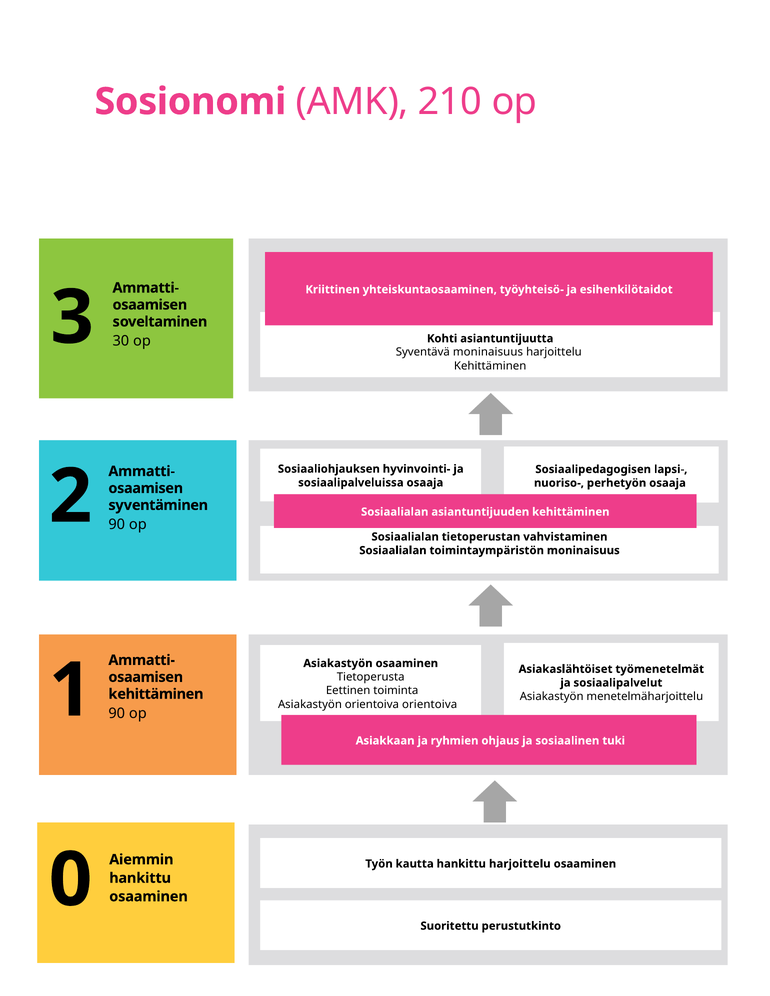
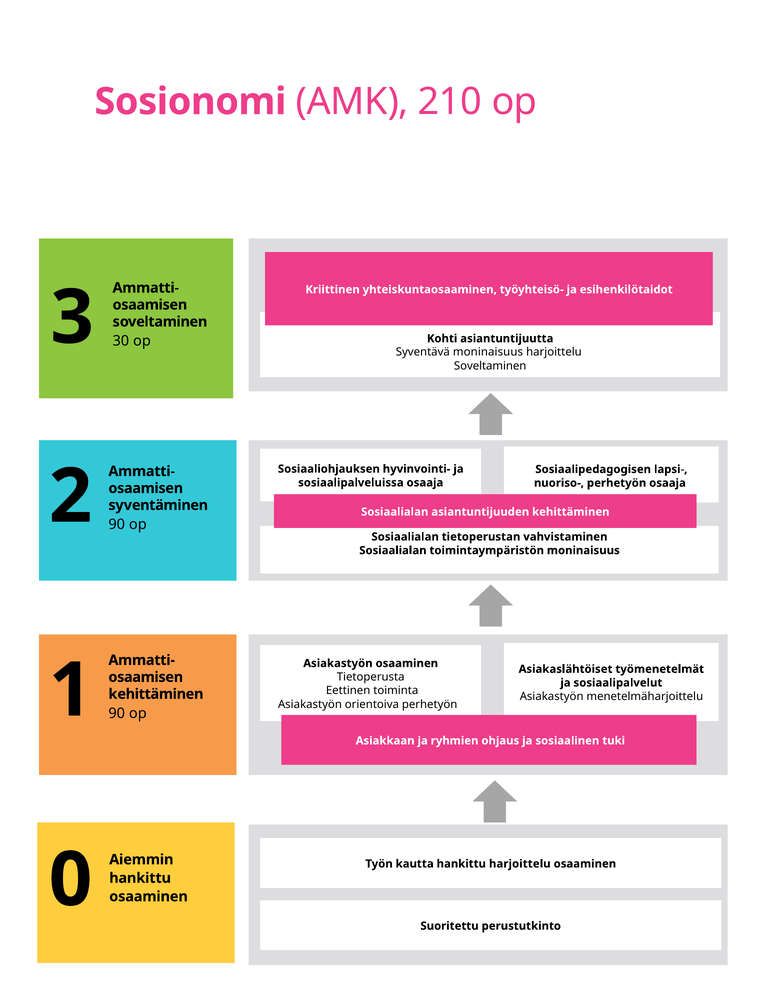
Kehittäminen: Kehittäminen -> Soveltaminen (490, 366)
orientoiva orientoiva: orientoiva -> perhetyön (430, 705)
